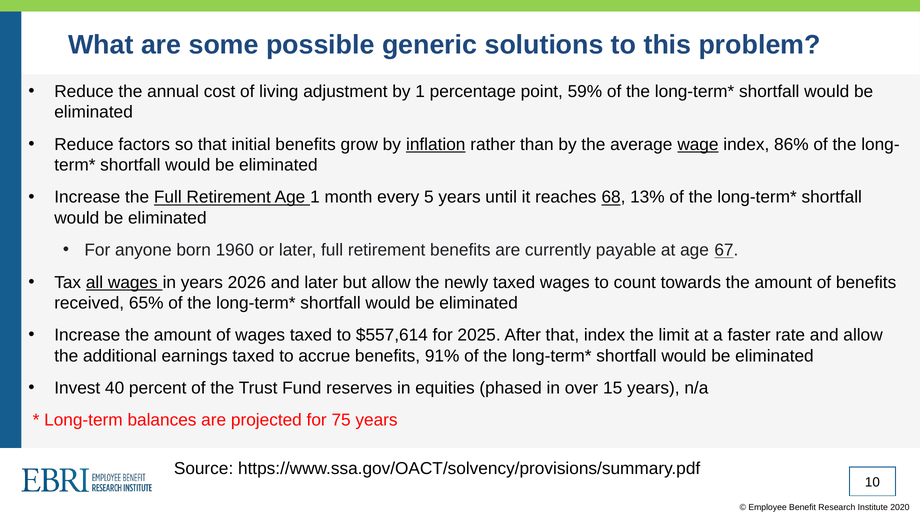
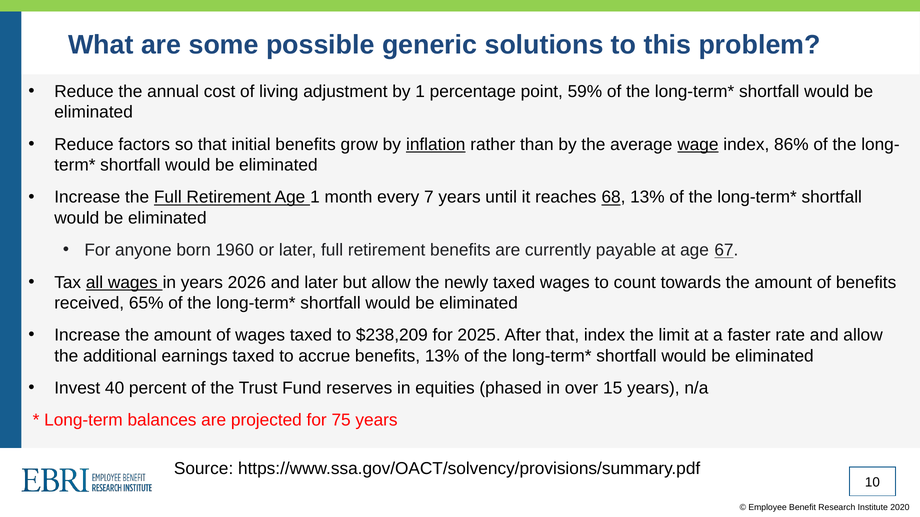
5: 5 -> 7 (429, 197)
$557,614: $557,614 -> $238,209 (392, 336)
benefits 91%: 91% -> 13% (442, 356)
